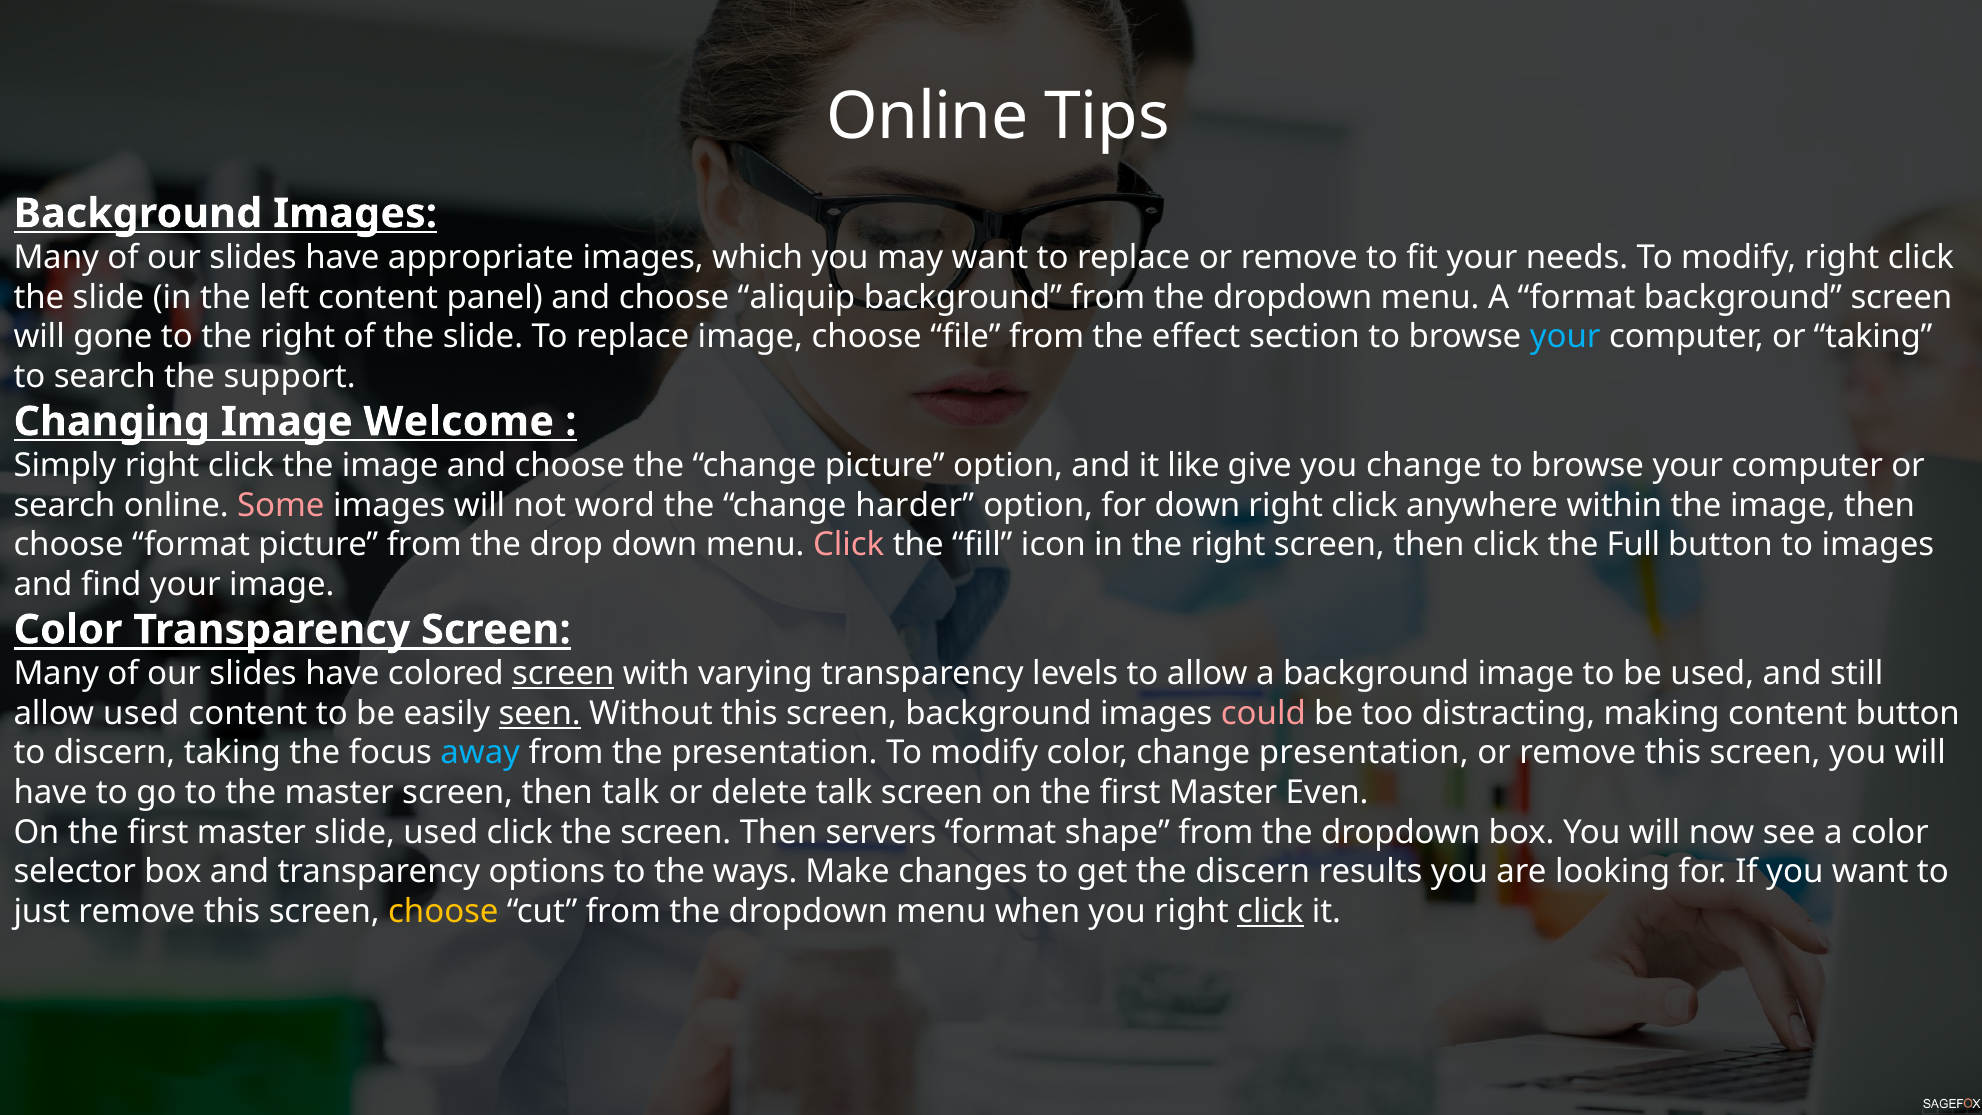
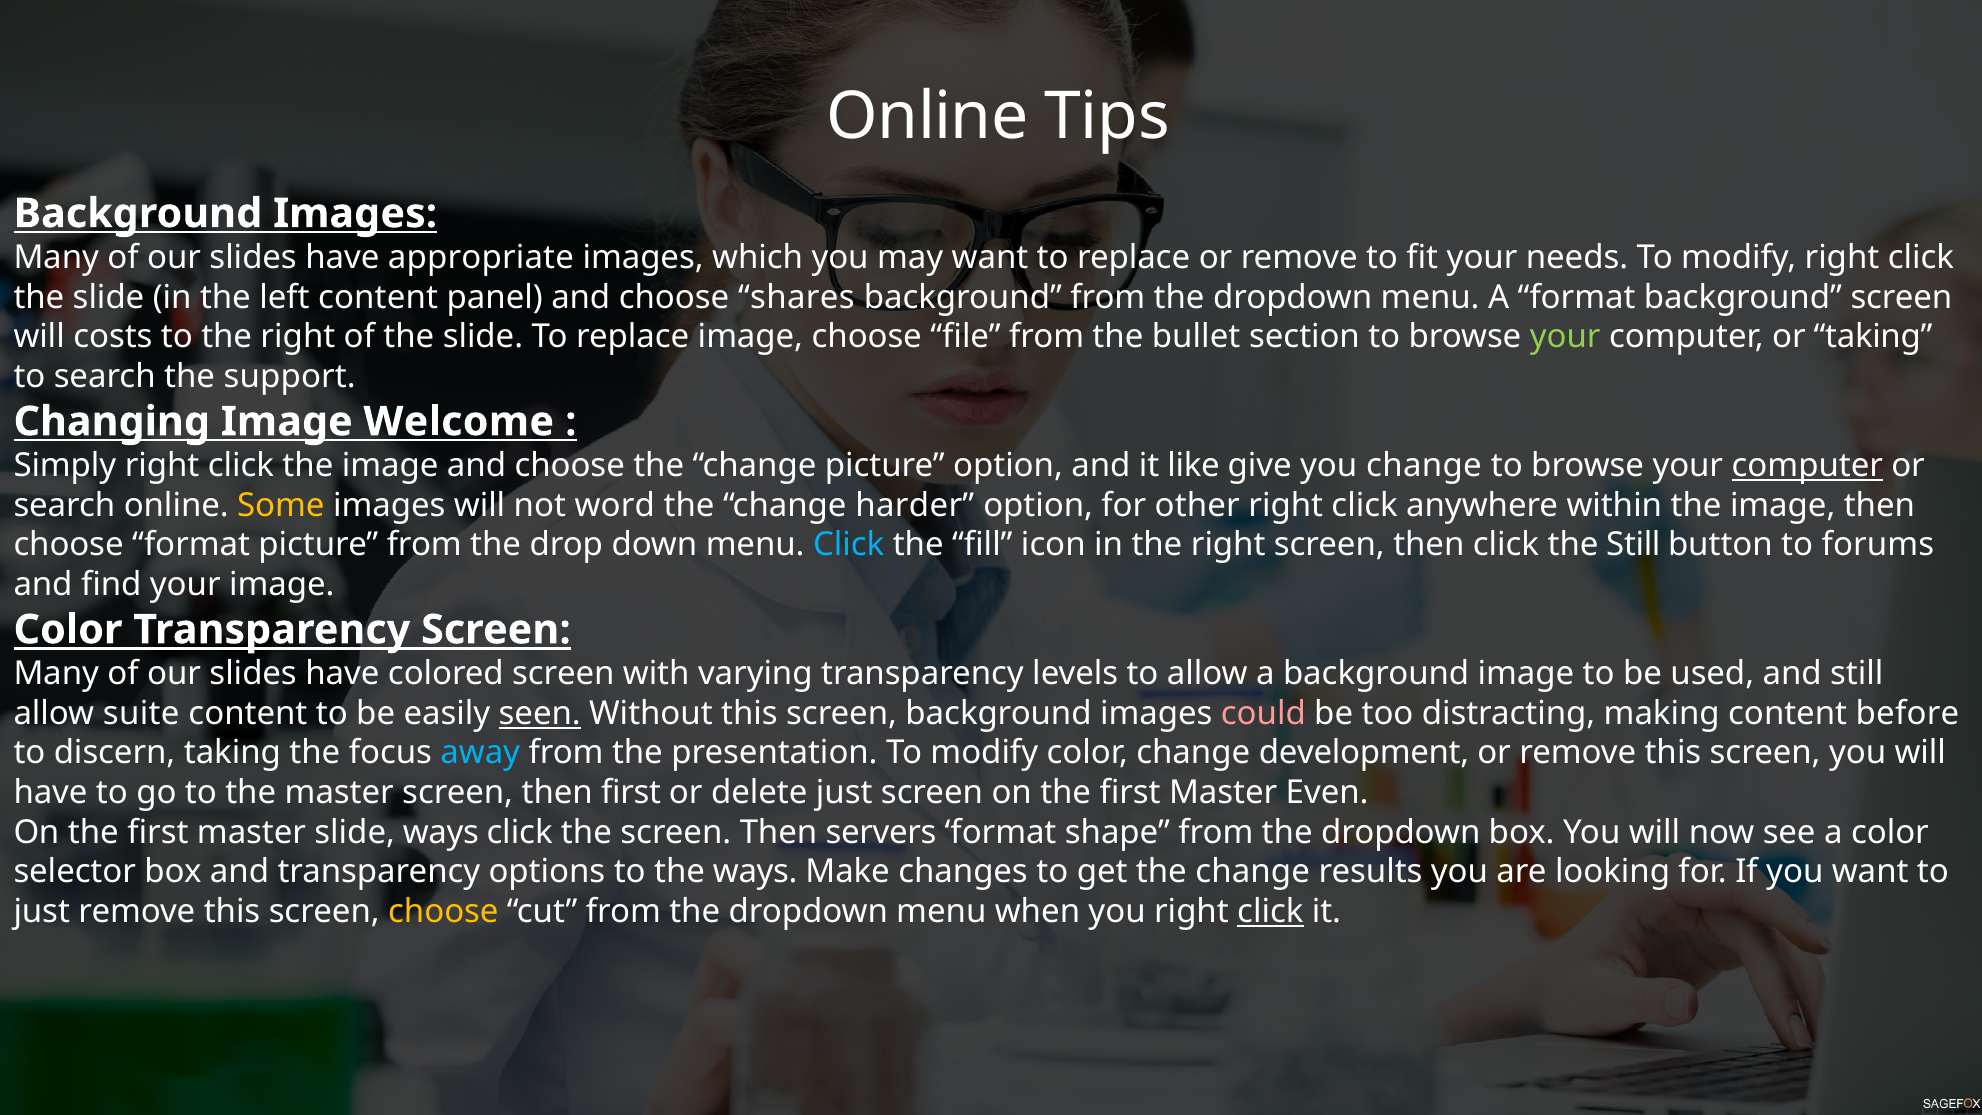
aliquip: aliquip -> shares (796, 297)
gone: gone -> costs (113, 337)
effect: effect -> bullet (1196, 337)
your colour: light blue -> light green (1565, 337)
computer underline: none -> present (1807, 466)
Some colour: pink -> yellow (281, 505)
for down: down -> other (1197, 505)
Click colour: pink -> light blue (849, 545)
the Full: Full -> Still (1633, 545)
to images: images -> forums (1878, 545)
screen underline: present -> none (563, 674)
allow used: used -> suite (141, 713)
content button: button -> before (1907, 713)
change presentation: presentation -> development (1364, 753)
then talk: talk -> first (631, 793)
delete talk: talk -> just (844, 793)
slide used: used -> ways (441, 832)
get the discern: discern -> change (1253, 872)
